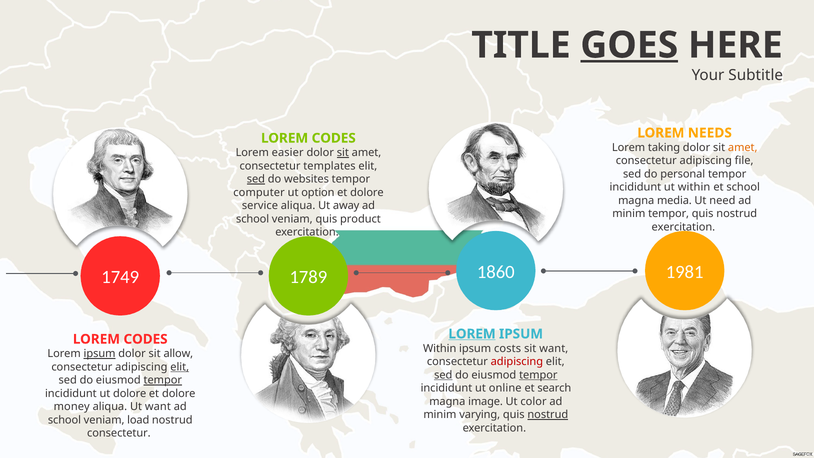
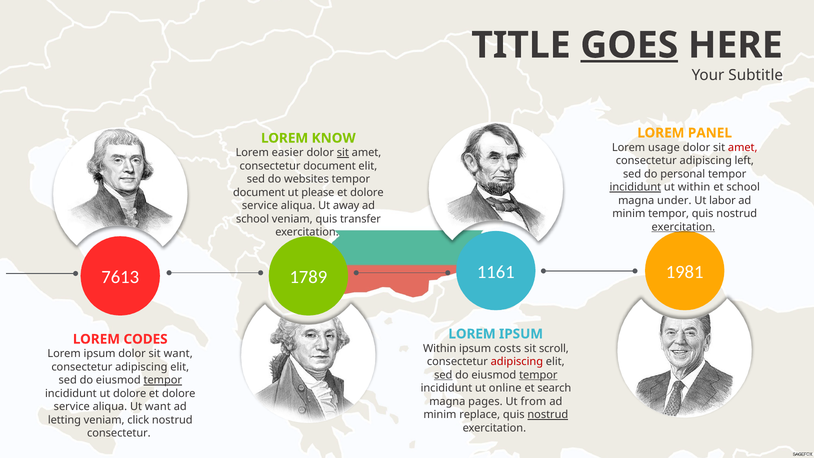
NEEDS: NEEDS -> PANEL (710, 133)
CODES: CODES -> KNOW (334, 138)
taking: taking -> usage (664, 147)
amet colour: orange -> red (743, 147)
file: file -> left (744, 161)
consectetur templates: templates -> document (330, 166)
sed underline: present -> none (256, 179)
incididunt underline: none -> present (635, 187)
computer: computer -> document (259, 192)
option: option -> please (318, 192)
media: media -> under (674, 200)
need: need -> labor (722, 200)
product: product -> transfer (360, 219)
exercitation underline: none -> present (683, 227)
1860: 1860 -> 1161 (496, 272)
1749: 1749 -> 7613 (120, 277)
LOREM underline: present -> none (472, 334)
sit want: want -> scroll (554, 348)
ipsum underline: present -> none (100, 354)
sit allow: allow -> want (178, 354)
elit underline: present -> none (180, 367)
image: image -> pages (485, 401)
color: color -> from (533, 401)
money: money -> service (72, 407)
varying: varying -> replace (480, 415)
school: school -> letting (64, 420)
load: load -> click (138, 420)
